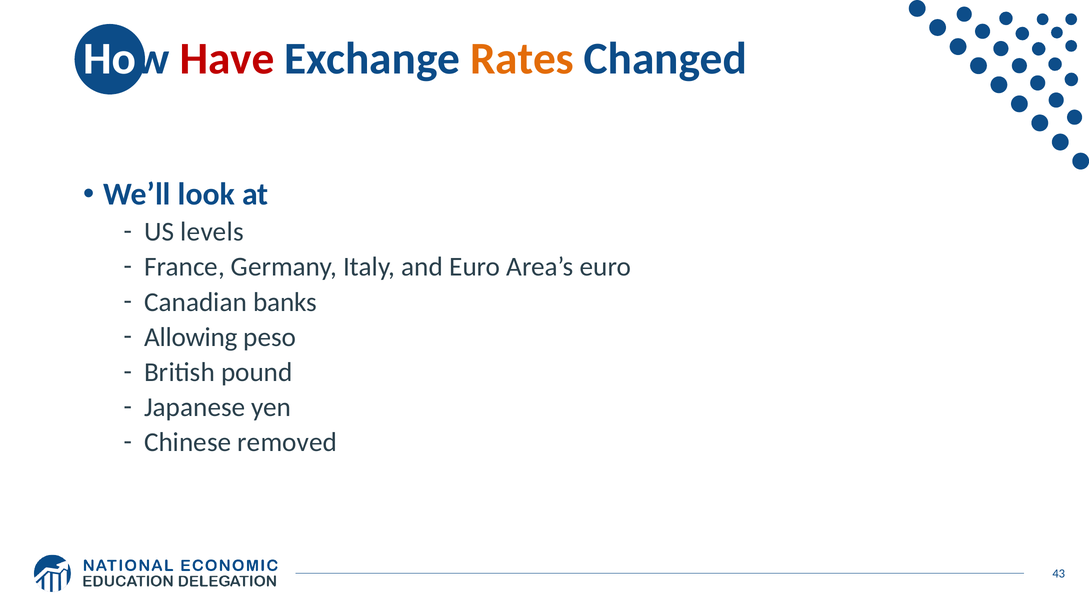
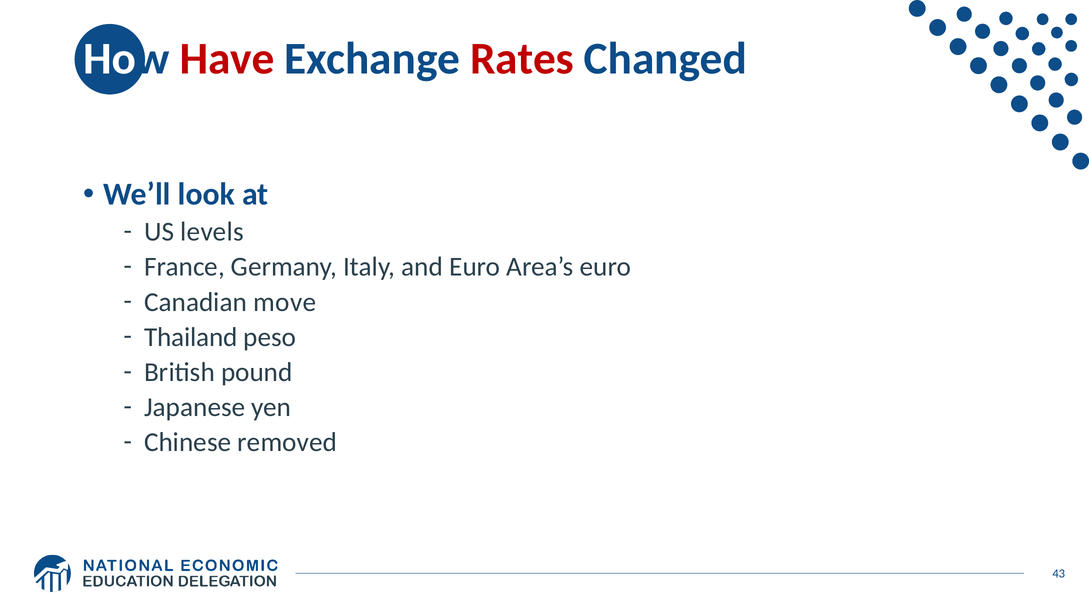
Rates colour: orange -> red (522, 59)
banks: banks -> move (285, 302)
Allowing: Allowing -> Thailand (191, 337)
